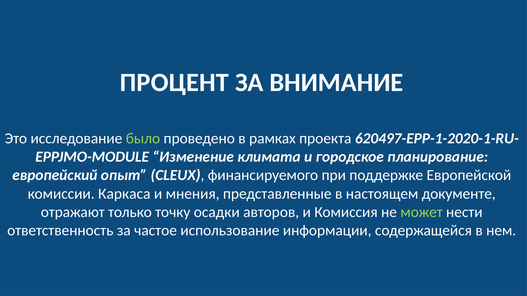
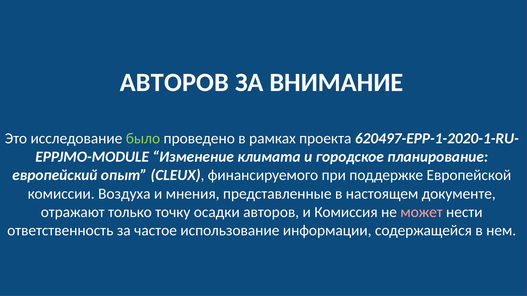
ПРОЦЕНТ: ПРОЦЕНТ -> АВТОРОВ (174, 83)
Каркаса: Каркаса -> Воздуха (124, 194)
может colour: light green -> pink (422, 212)
